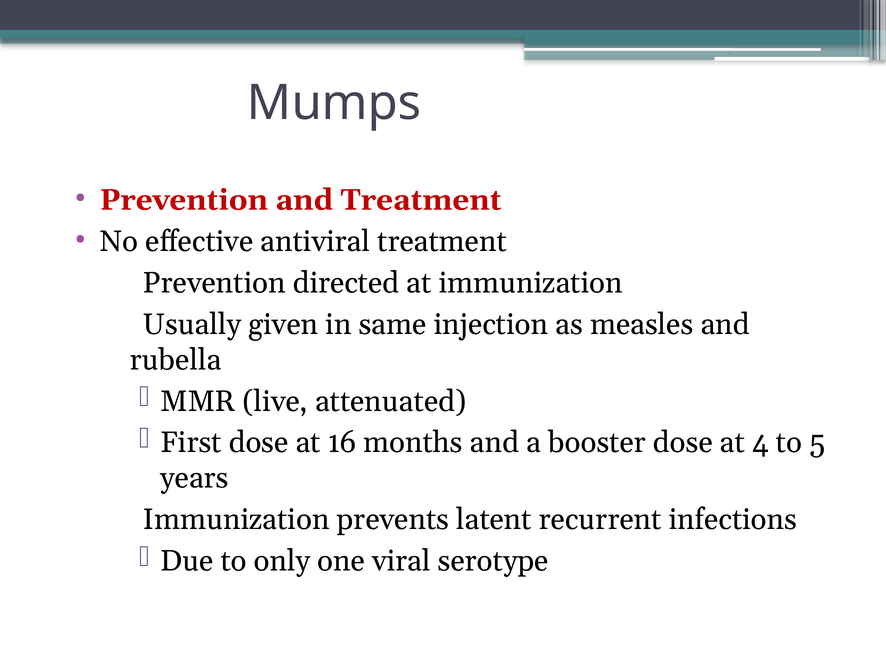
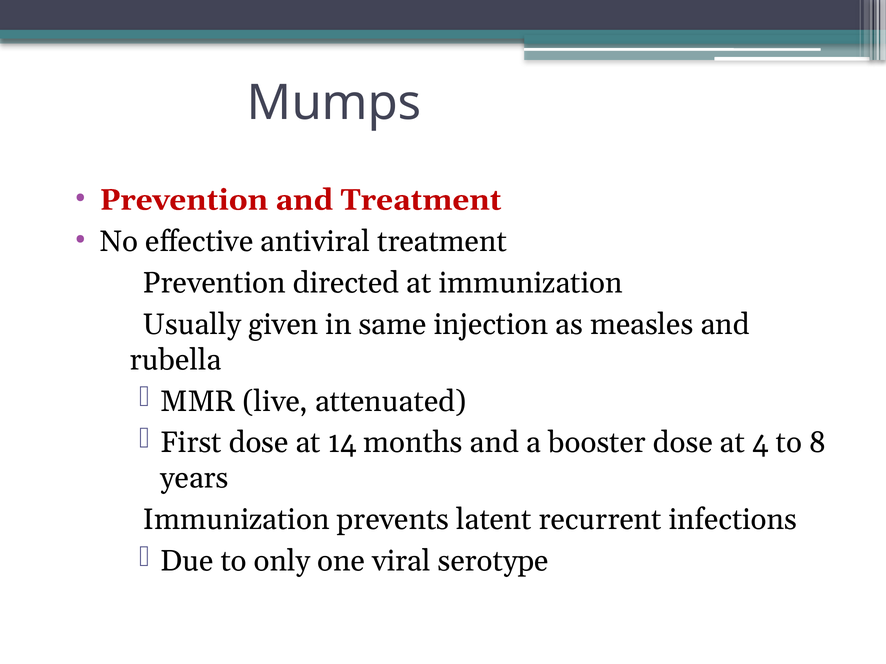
16: 16 -> 14 (342, 443)
5: 5 -> 8 (818, 443)
